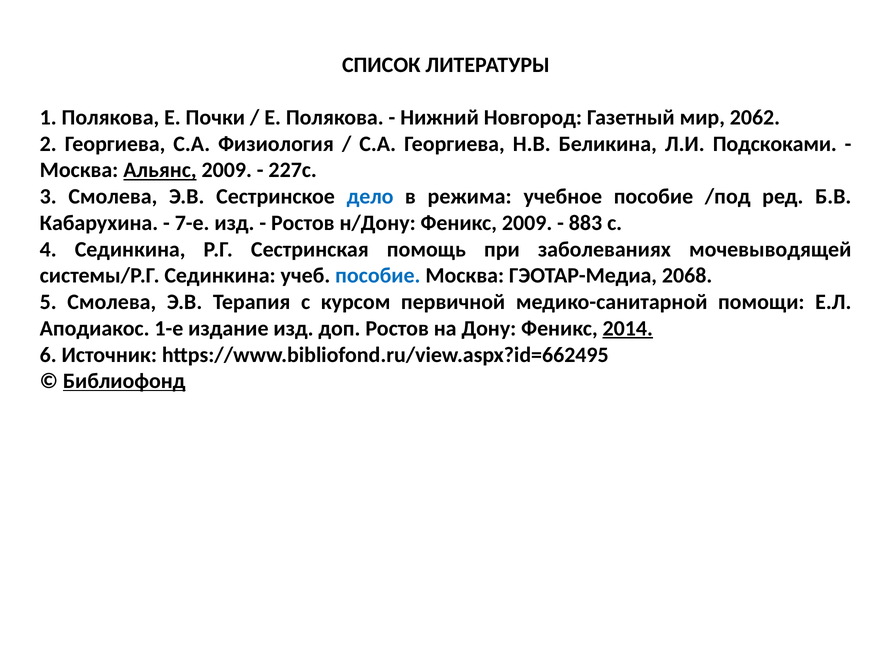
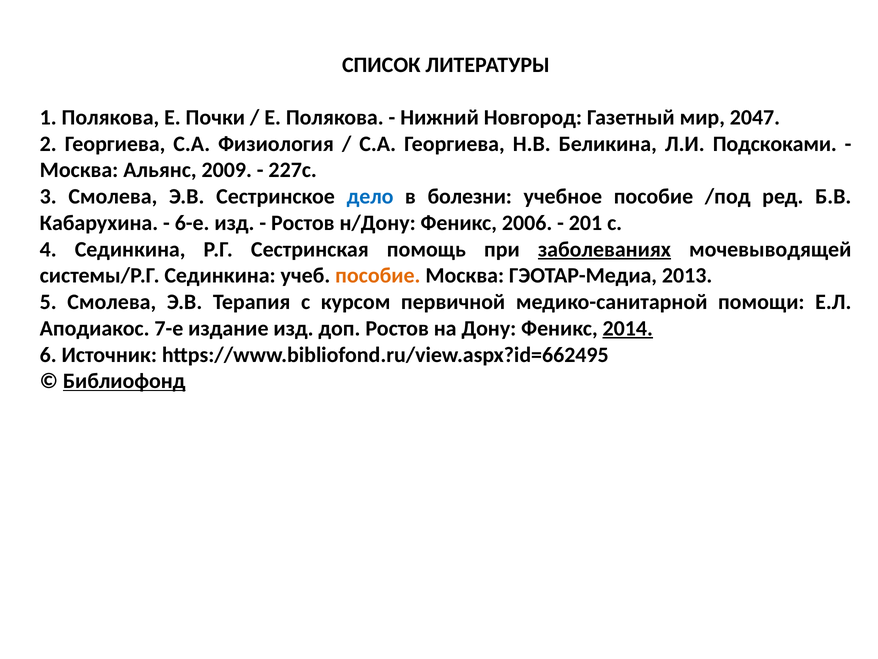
2062: 2062 -> 2047 (755, 117)
Альянс underline: present -> none (160, 170)
режима: режима -> болезни (470, 196)
7-е: 7-е -> 6-е (192, 223)
Феникс 2009: 2009 -> 2006 (527, 223)
883: 883 -> 201 (586, 223)
заболеваниях underline: none -> present (604, 249)
пособие colour: blue -> orange (378, 275)
2068: 2068 -> 2013 (687, 275)
1-е: 1-е -> 7-е (169, 328)
